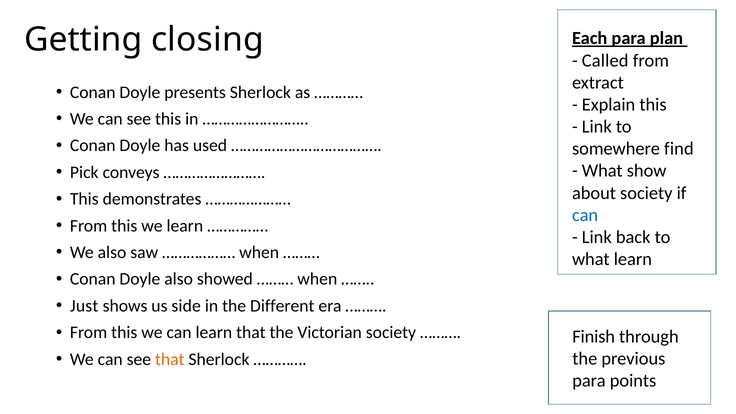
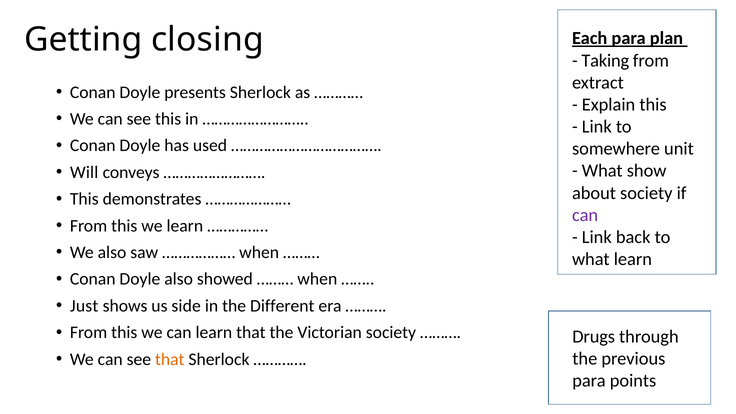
Called: Called -> Taking (605, 60)
find: find -> unit (679, 149)
Pick: Pick -> Will (84, 172)
can colour: blue -> purple (585, 215)
Finish: Finish -> Drugs (594, 336)
